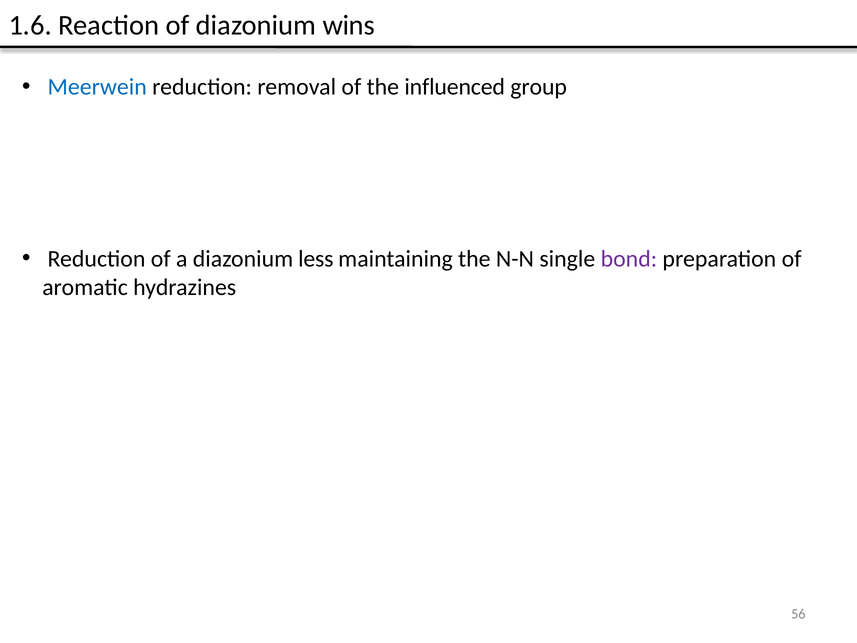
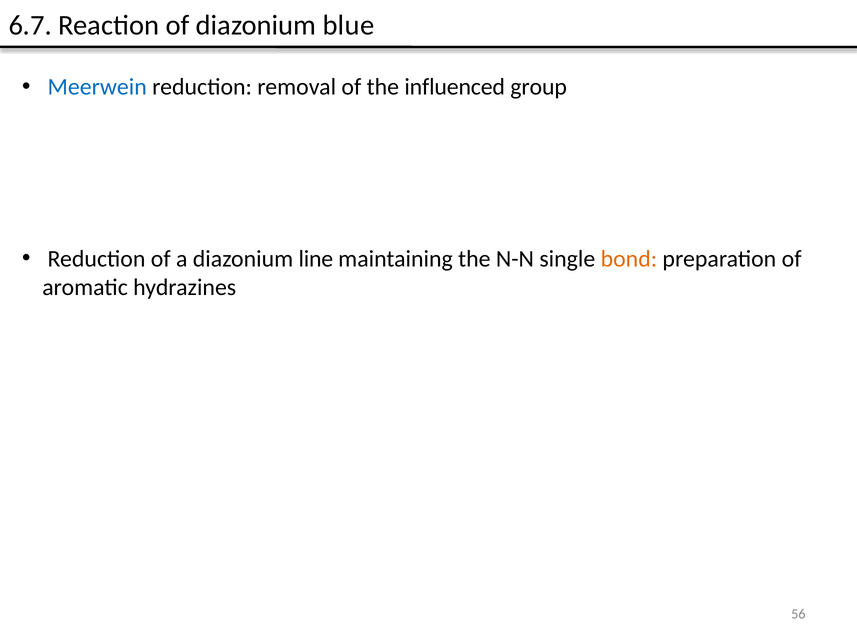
1.6: 1.6 -> 6.7 (30, 25)
wins: wins -> blue (348, 25)
less: less -> line (316, 259)
bond colour: purple -> orange (629, 259)
